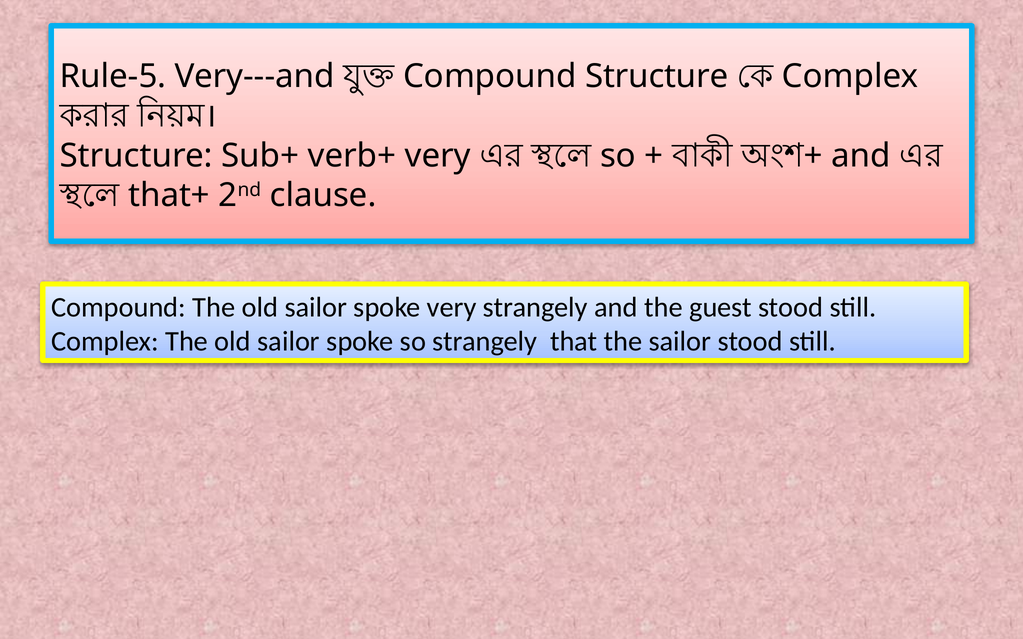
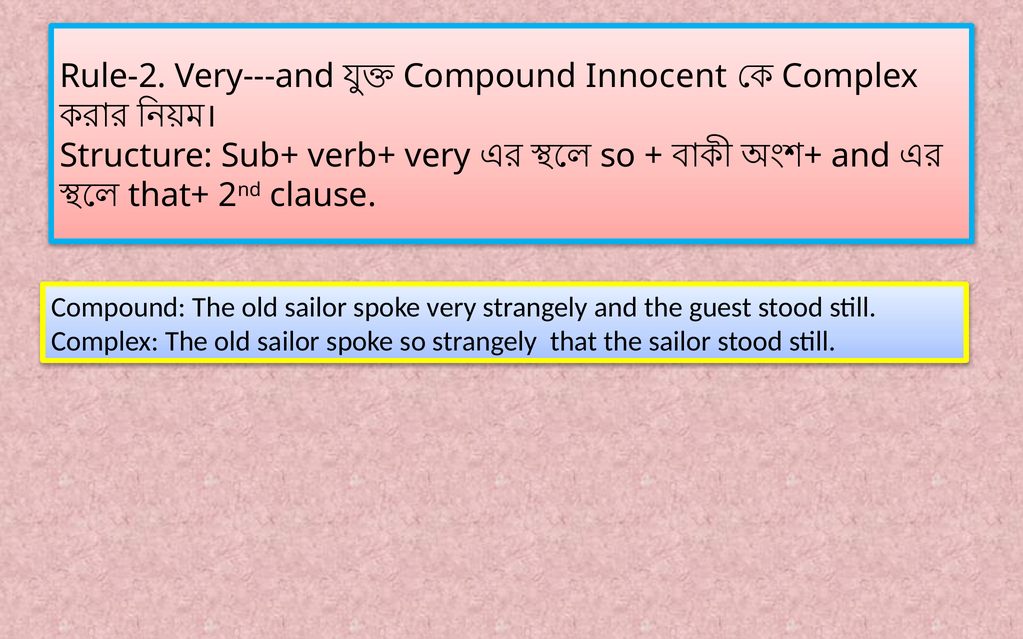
Rule-5: Rule-5 -> Rule-2 (113, 76)
Compound Structure: Structure -> Innocent (656, 76)
